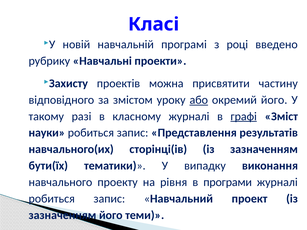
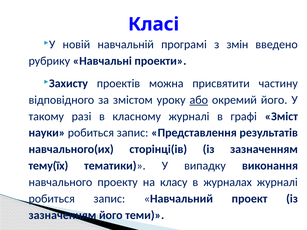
році: році -> змін (237, 45)
графі underline: present -> none (244, 116)
бути(їх: бути(їх -> тему(їх (48, 166)
рівня: рівня -> класу (174, 182)
програми: програми -> журналах (228, 182)
